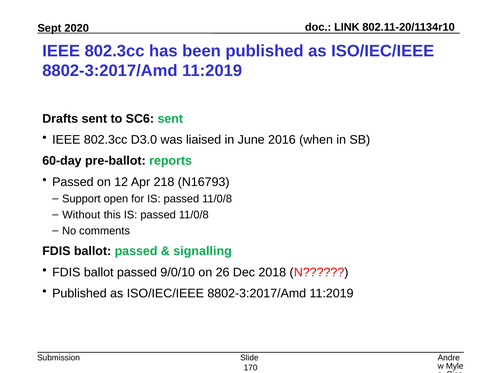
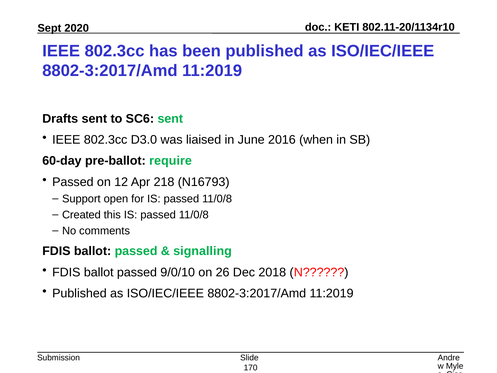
LINK: LINK -> KETI (347, 27)
reports: reports -> require (171, 161)
Without: Without -> Created (81, 215)
